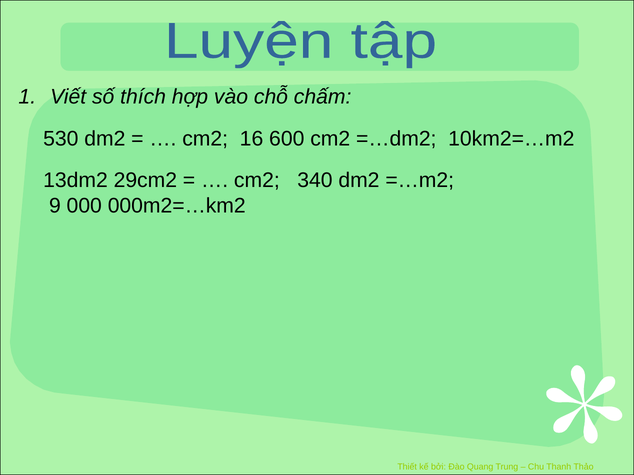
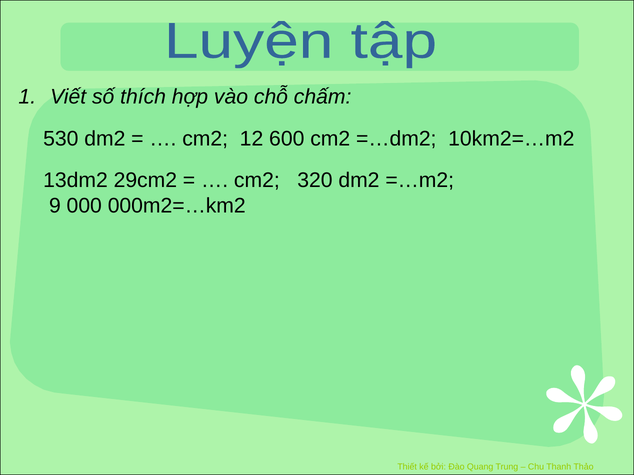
16: 16 -> 12 (252, 139)
340: 340 -> 320 (315, 181)
